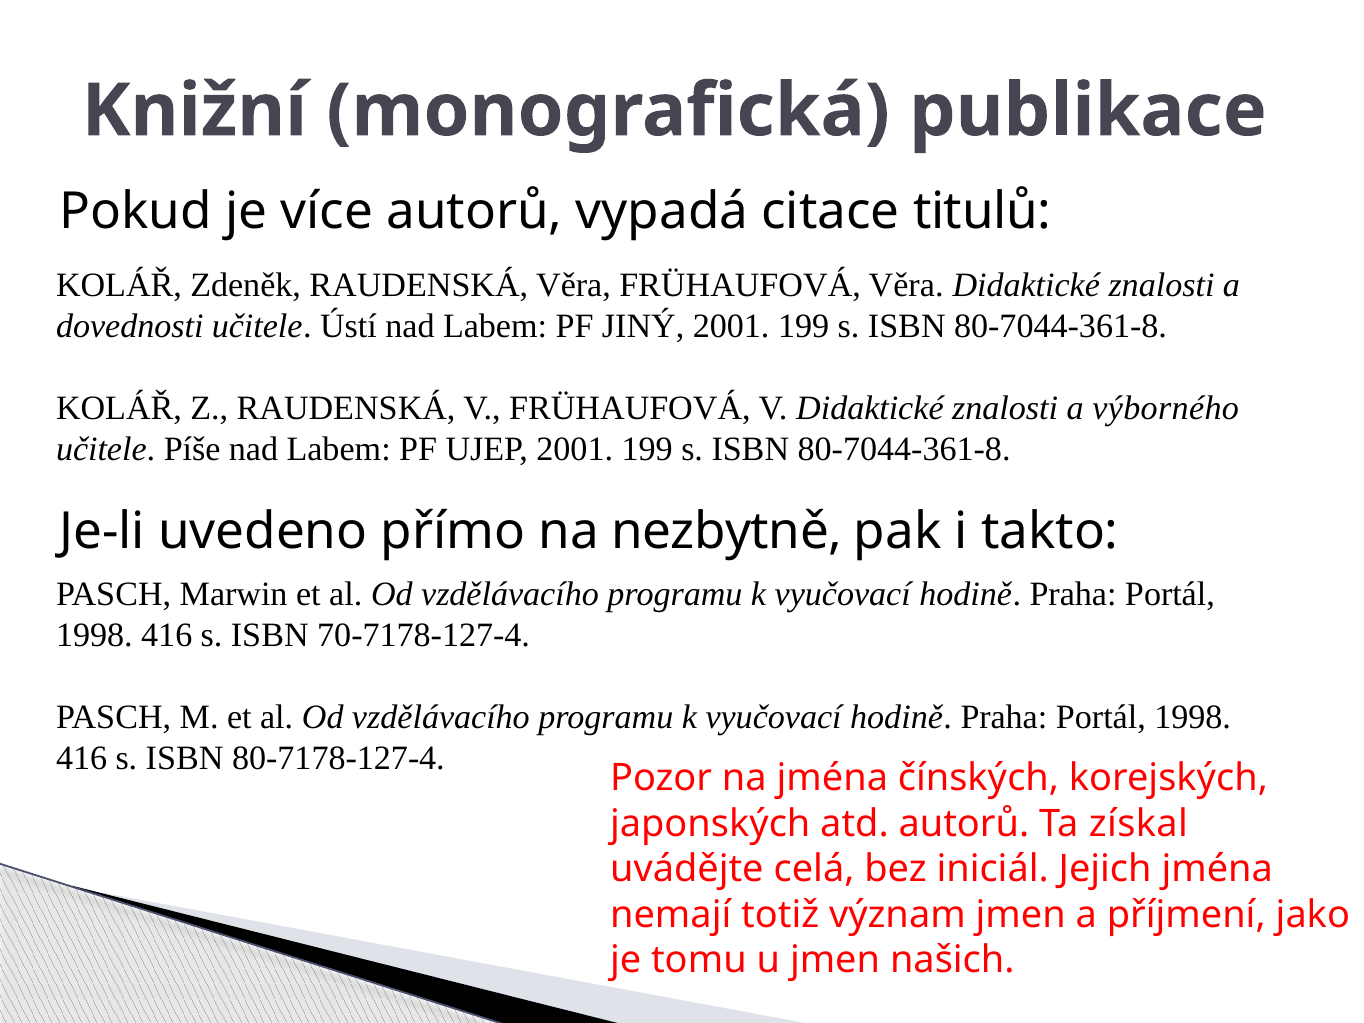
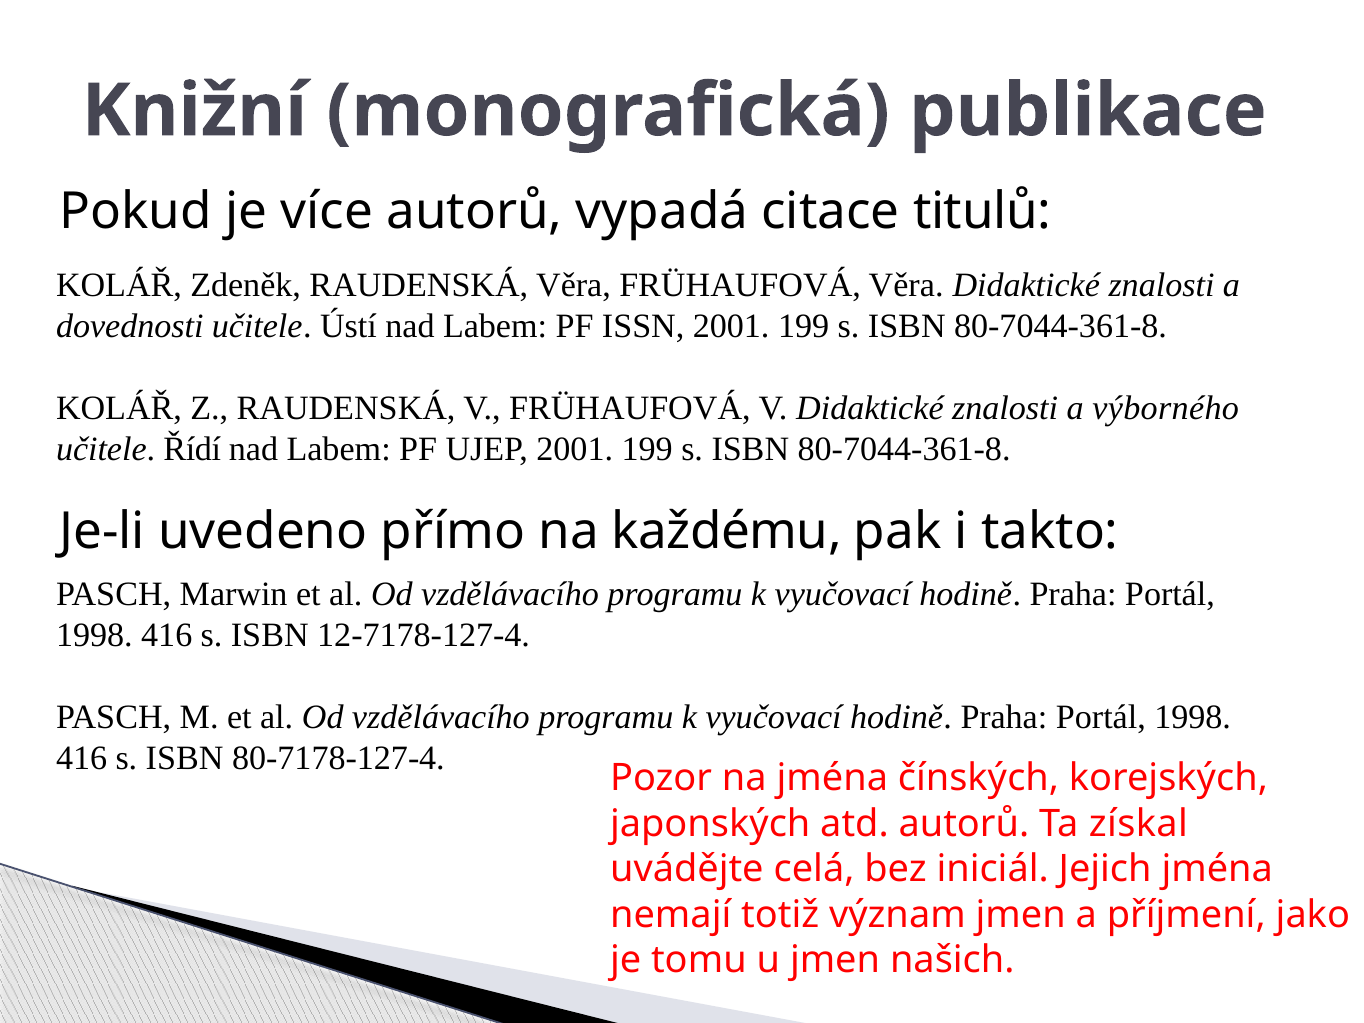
JINÝ: JINÝ -> ISSN (643, 326)
Píše: Píše -> Řídí (192, 449)
nezbytně: nezbytně -> každému (727, 531)
70-7178-127-4: 70-7178-127-4 -> 12-7178-127-4 (424, 635)
